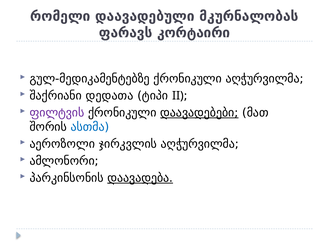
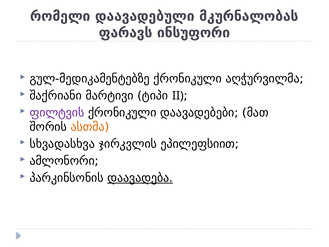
კორტაირი: კორტაირი -> ინსუფორი (194, 33)
დედათა: დედათა -> მარტივი (110, 96)
დაავადებები underline: present -> none (199, 113)
ასთმა colour: blue -> orange (90, 127)
აეროზოლი: აეროზოლი -> სხვადასხვა (62, 144)
ჯირკვლის აღჭურვილმა: აღჭურვილმა -> ეპილეფსიით (200, 144)
